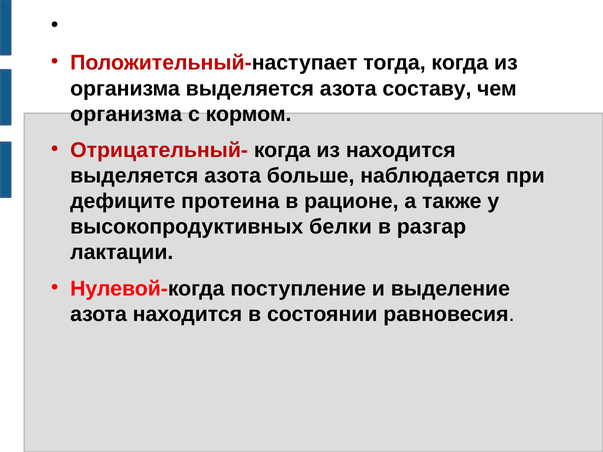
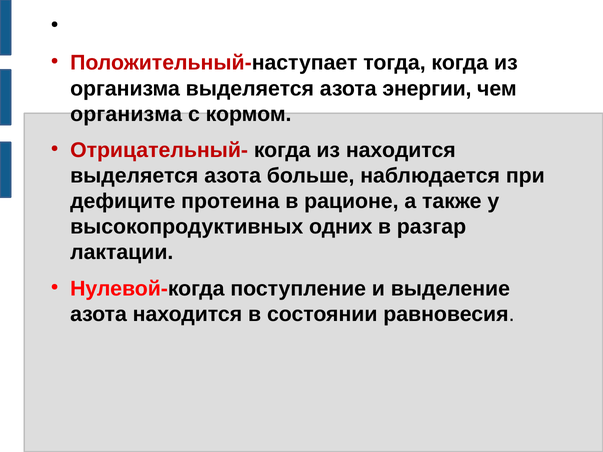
составу: составу -> энергии (427, 89)
белки: белки -> одних (341, 227)
